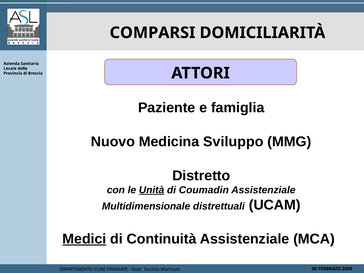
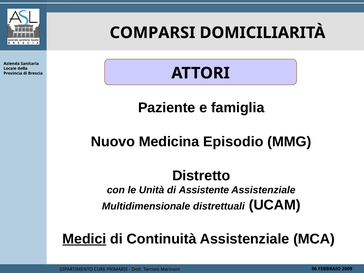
Sviluppo: Sviluppo -> Episodio (233, 142)
Unità underline: present -> none (152, 190)
Coumadin: Coumadin -> Assistente (204, 190)
